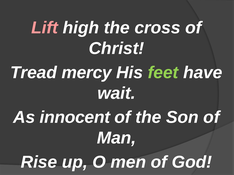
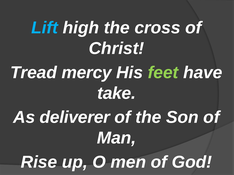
Lift colour: pink -> light blue (45, 28)
wait: wait -> take (117, 93)
innocent: innocent -> deliverer (75, 118)
